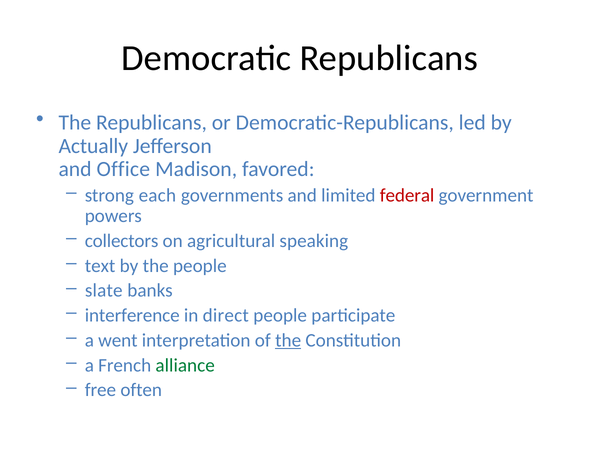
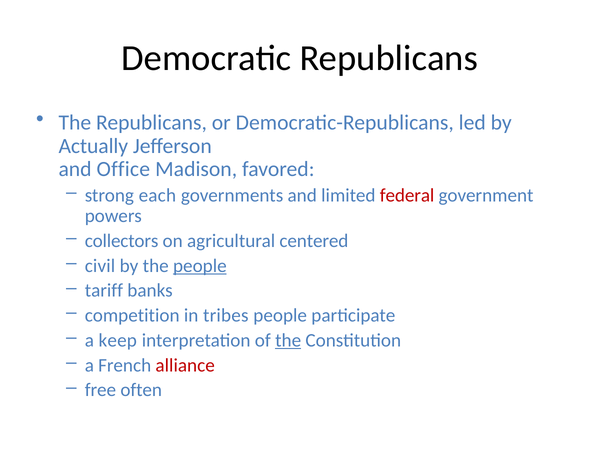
speaking: speaking -> centered (314, 241)
text: text -> civil (100, 266)
people underline: none -> present (200, 266)
slate: slate -> tariff (104, 291)
interference: interference -> competition (132, 315)
direct: direct -> tribes (226, 315)
went: went -> keep (118, 340)
alliance colour: green -> red (185, 365)
